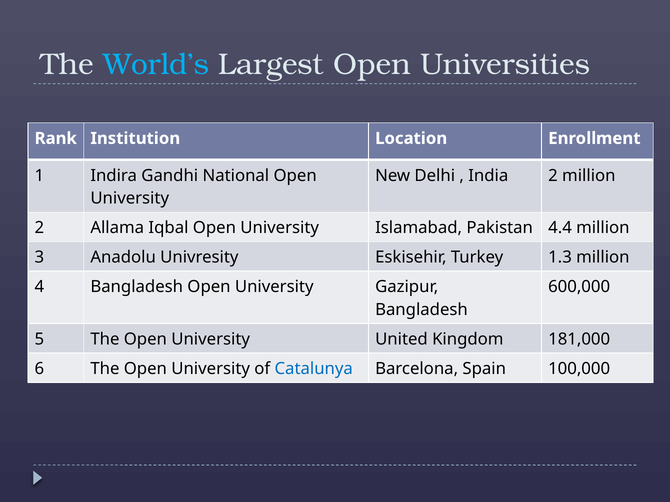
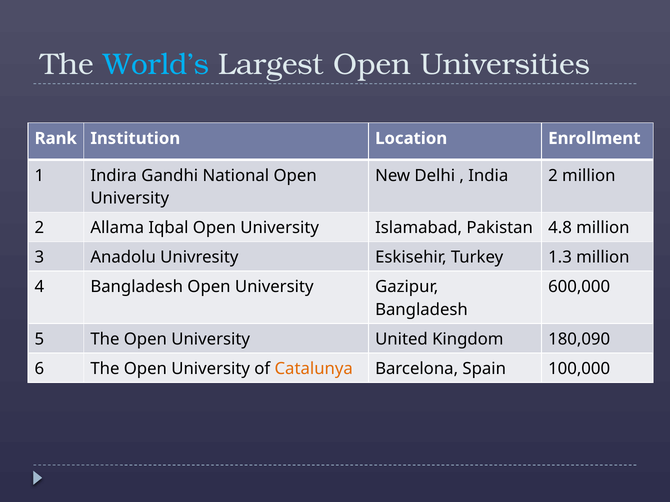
4.4: 4.4 -> 4.8 (560, 228)
181,000: 181,000 -> 180,090 (579, 339)
Catalunya colour: blue -> orange (314, 369)
